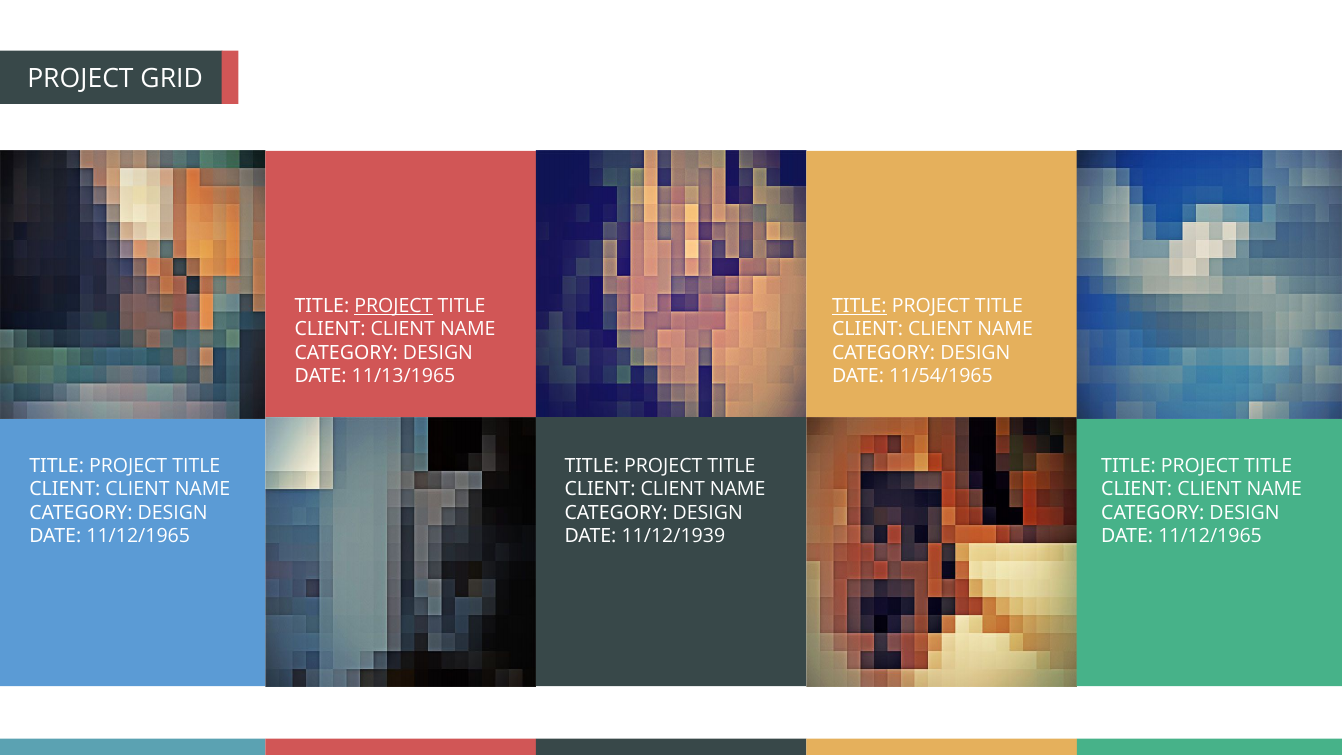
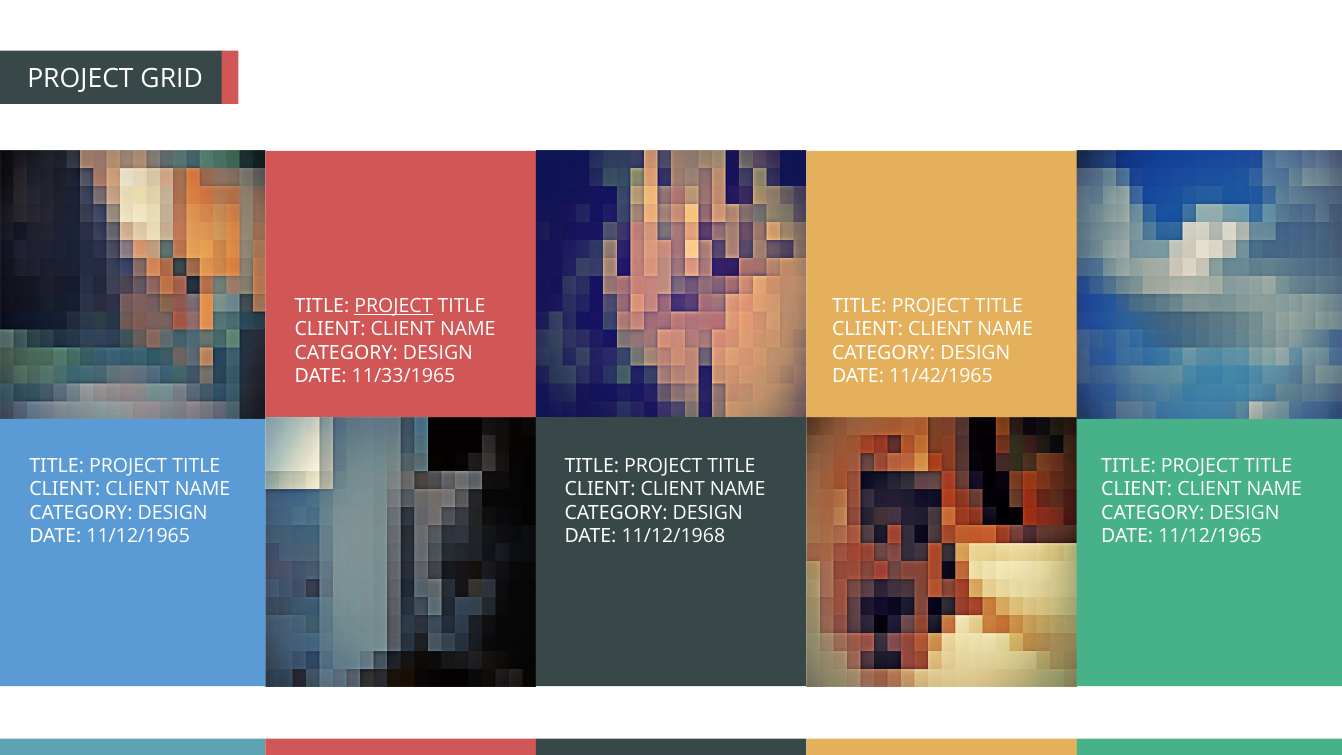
TITLE underline: present -> none (859, 306)
11/13/1965: 11/13/1965 -> 11/33/1965 (404, 376)
11/54/1965: 11/54/1965 -> 11/42/1965 (941, 376)
11/12/1939: 11/12/1939 -> 11/12/1968 (673, 536)
